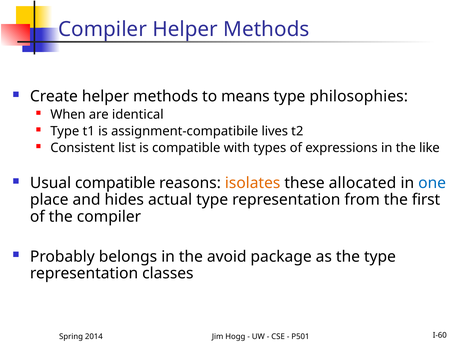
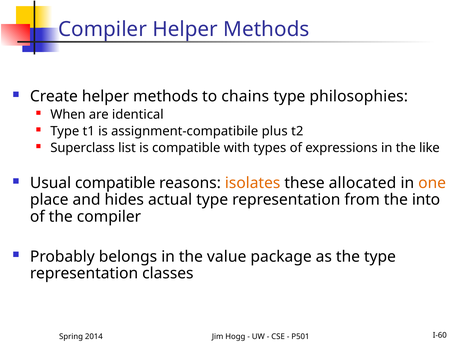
means: means -> chains (245, 96)
lives: lives -> plus (275, 131)
Consistent: Consistent -> Superclass (83, 147)
one colour: blue -> orange (432, 183)
first: first -> into (426, 199)
avoid: avoid -> value (227, 256)
